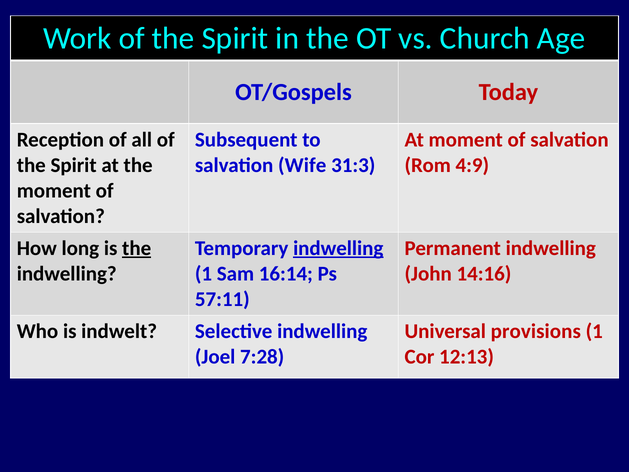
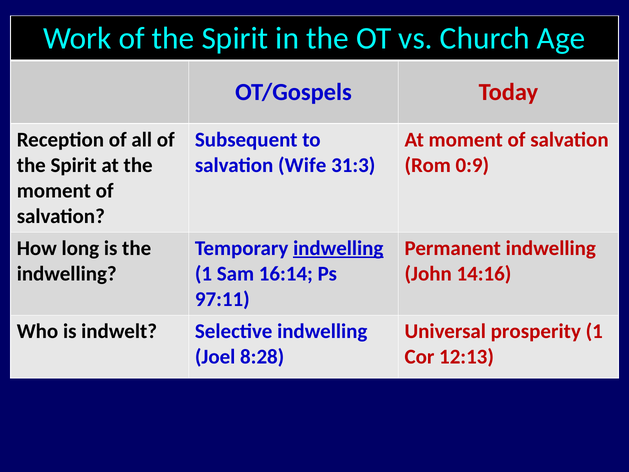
4:9: 4:9 -> 0:9 (472, 165)
the underline: present -> none (137, 248)
57:11: 57:11 -> 97:11 (222, 299)
provisions: provisions -> prosperity (536, 331)
7:28: 7:28 -> 8:28 (262, 357)
